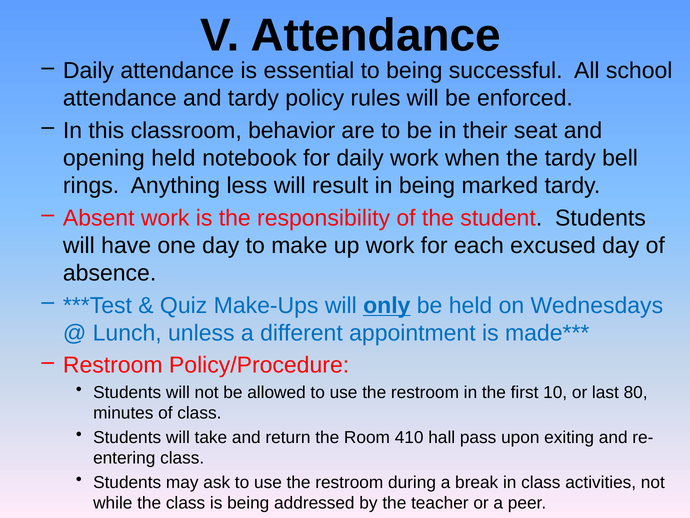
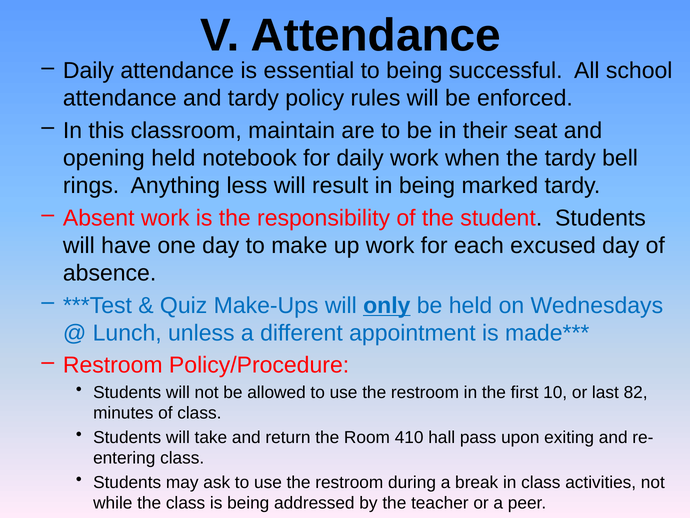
behavior: behavior -> maintain (292, 130)
80: 80 -> 82 (636, 392)
